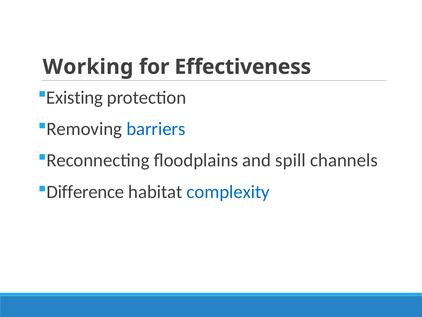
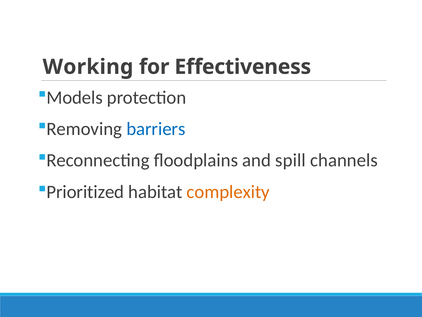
Existing: Existing -> Models (75, 97)
Difference: Difference -> Prioritized (85, 192)
complexity colour: blue -> orange (228, 192)
